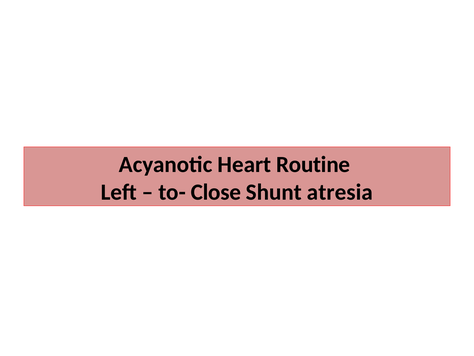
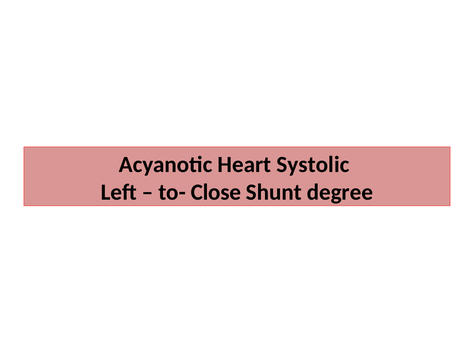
Routine: Routine -> Systolic (313, 164)
atresia: atresia -> degree (340, 192)
